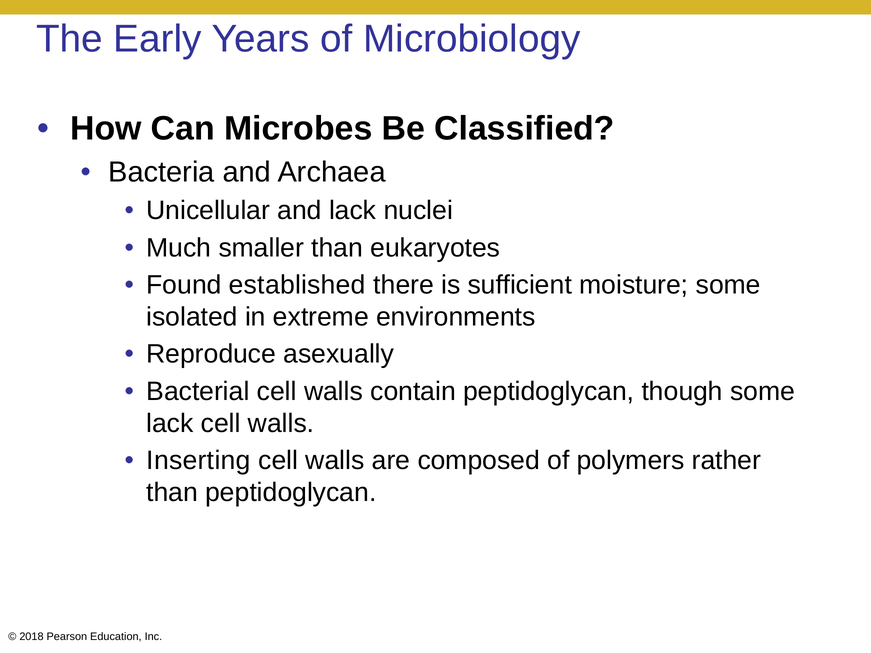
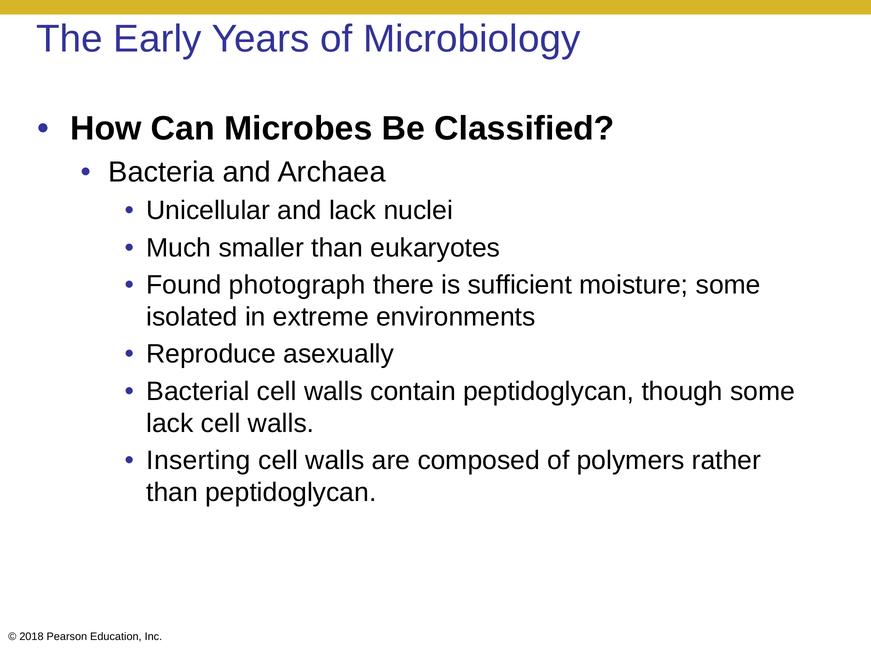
established: established -> photograph (297, 285)
